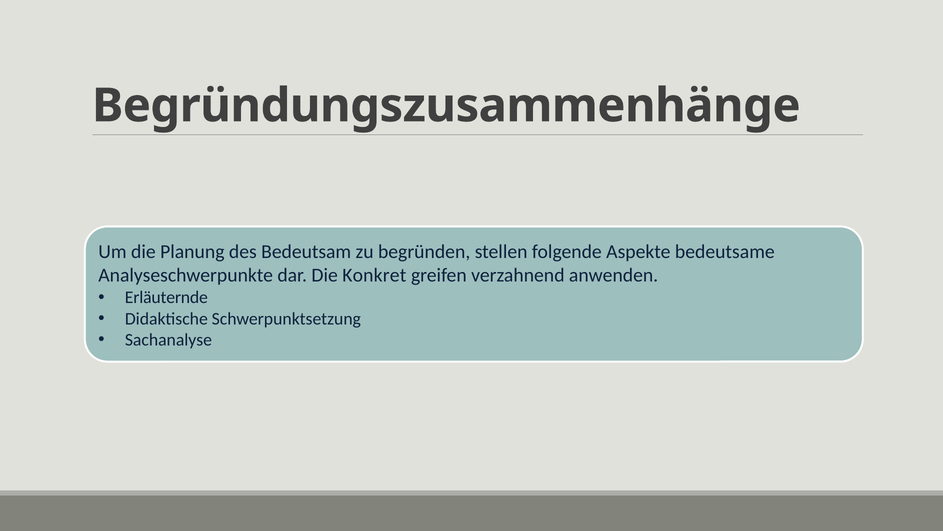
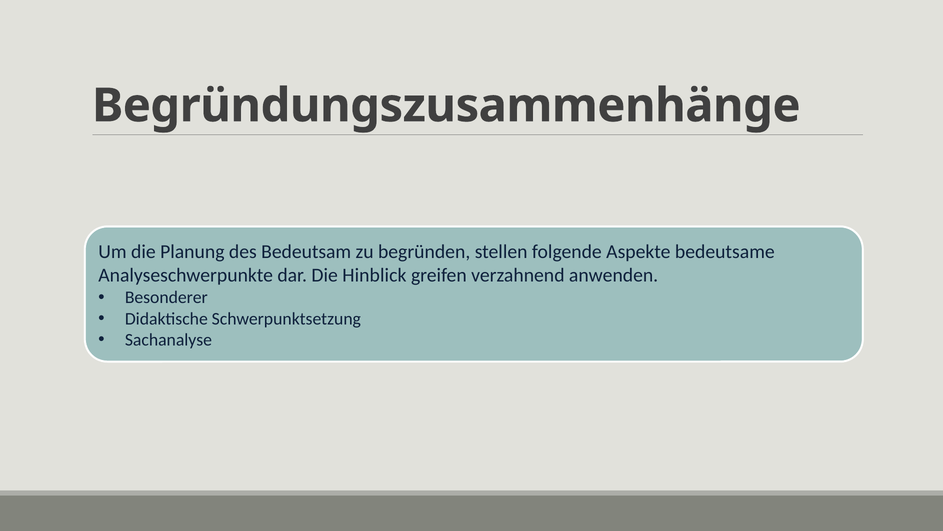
Konkret: Konkret -> Hinblick (374, 275)
Erläuternde: Erläuternde -> Besonderer (166, 297)
